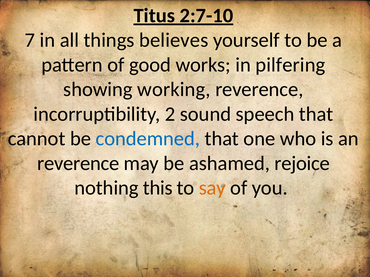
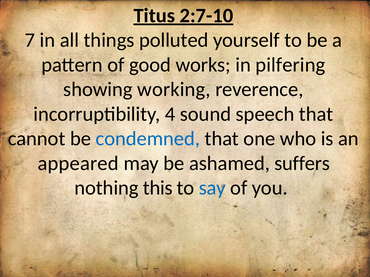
believes: believes -> polluted (174, 40)
2: 2 -> 4 (170, 114)
reverence: reverence -> appeared (78, 164)
rejoice: rejoice -> suffers (302, 164)
say colour: orange -> blue (212, 188)
